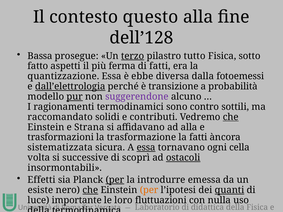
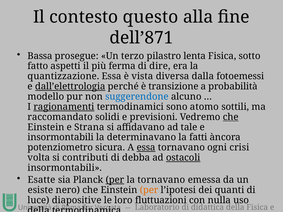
dell’128: dell’128 -> dell’871 (141, 38)
terzo underline: present -> none (133, 56)
tutto: tutto -> lenta (195, 56)
di fatti: fatti -> dire (160, 66)
ebbe: ebbe -> vista (142, 76)
pur underline: present -> none (75, 97)
suggerendone colour: purple -> blue (137, 97)
ragionamenti underline: none -> present (64, 107)
contro: contro -> atomo (204, 107)
contributi: contributi -> previsioni (154, 117)
ad alla: alla -> tale (189, 127)
trasformazioni: trasformazioni -> insormontabili (61, 137)
trasformazione: trasformazione -> determinavano (141, 137)
sistematizzata: sistematizzata -> potenziometro (60, 148)
cella: cella -> crisi (239, 148)
successive: successive -> contributi (85, 158)
scoprì: scoprì -> debba (136, 158)
Effetti: Effetti -> Esatte (42, 180)
la introdurre: introdurre -> tornavano (161, 180)
che underline: present -> none (90, 190)
quanti underline: present -> none (229, 190)
importante: importante -> diapositive (77, 200)
